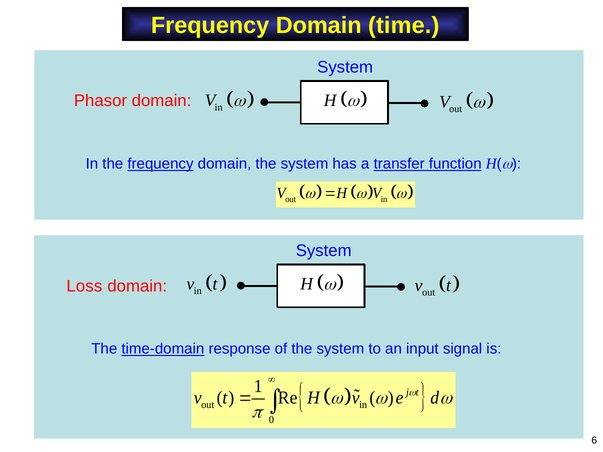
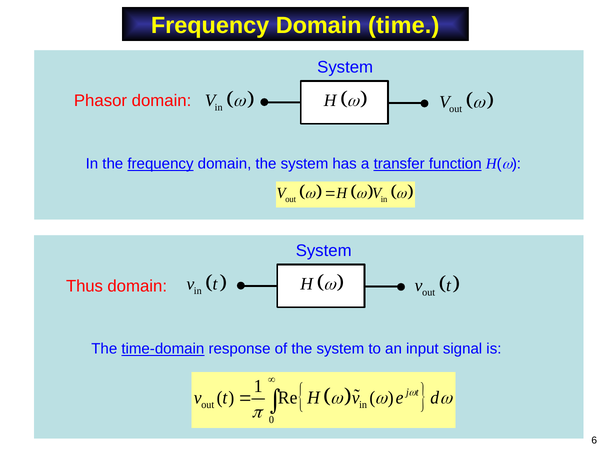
Loss: Loss -> Thus (84, 286)
